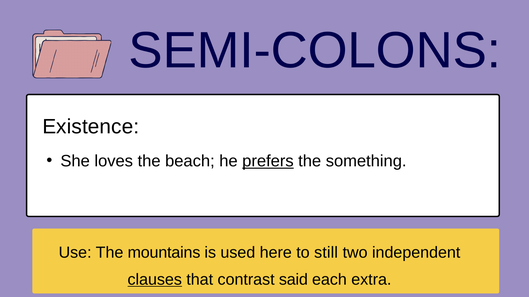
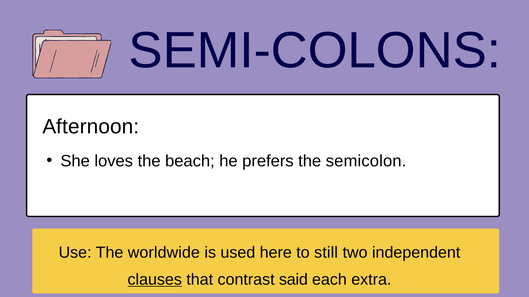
Existence: Existence -> Afternoon (91, 127)
prefers underline: present -> none (268, 161)
something: something -> semicolon (366, 161)
mountains: mountains -> worldwide (164, 253)
